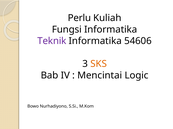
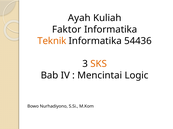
Perlu: Perlu -> Ayah (79, 18)
Fungsi: Fungsi -> Faktor (67, 30)
Teknik colour: purple -> orange (52, 41)
54606: 54606 -> 54436 (138, 41)
